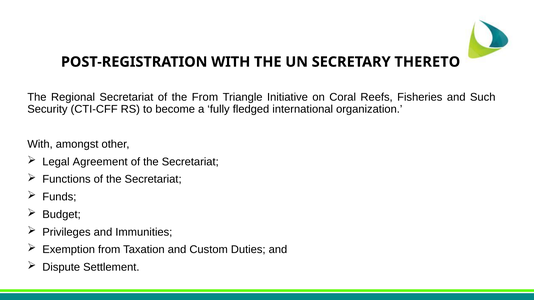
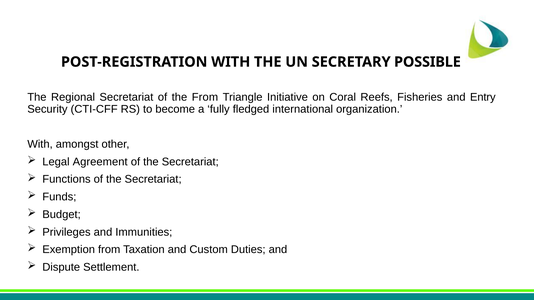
THERETO: THERETO -> POSSIBLE (427, 62)
Such: Such -> Entry (483, 97)
